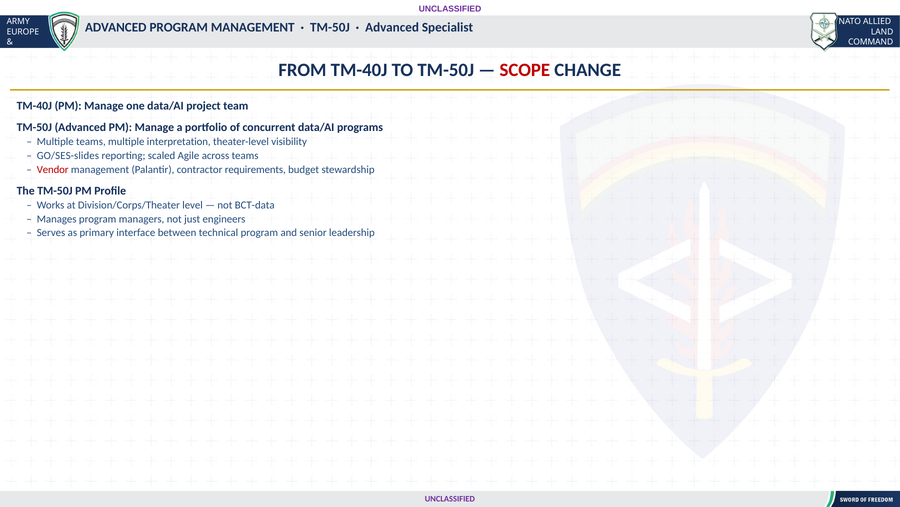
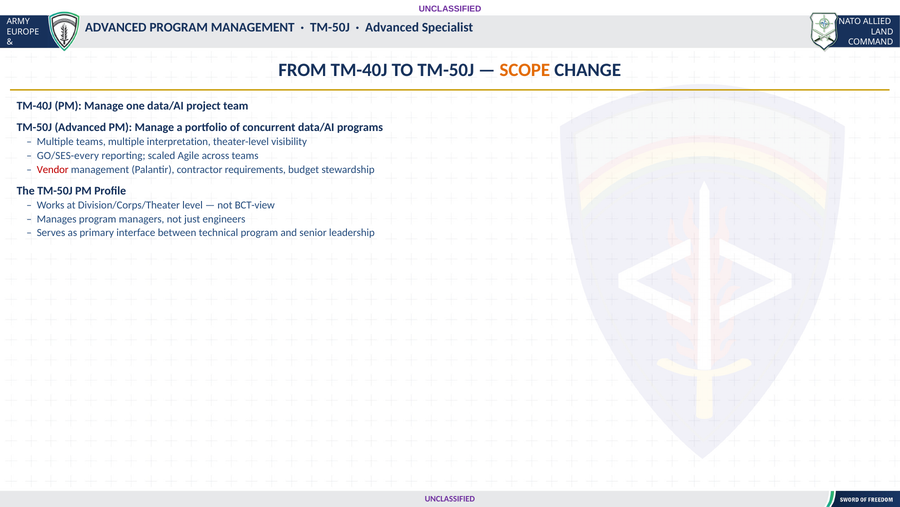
SCOPE colour: red -> orange (525, 70)
GO/SES-slides: GO/SES-slides -> GO/SES-every (68, 155)
BCT-data: BCT-data -> BCT-view (255, 205)
